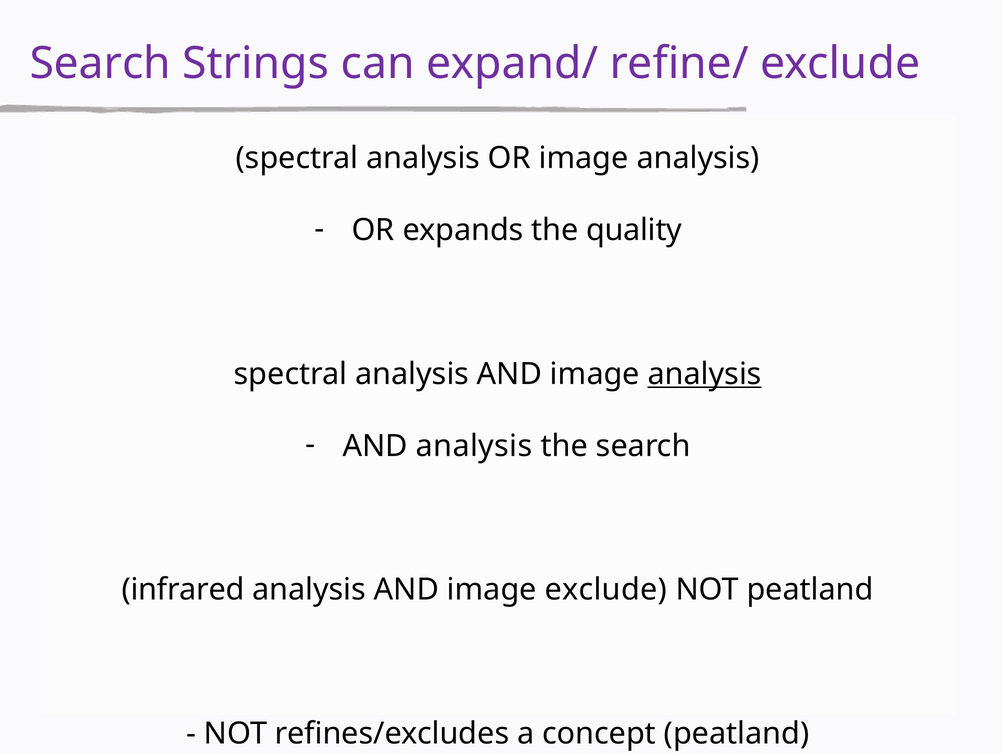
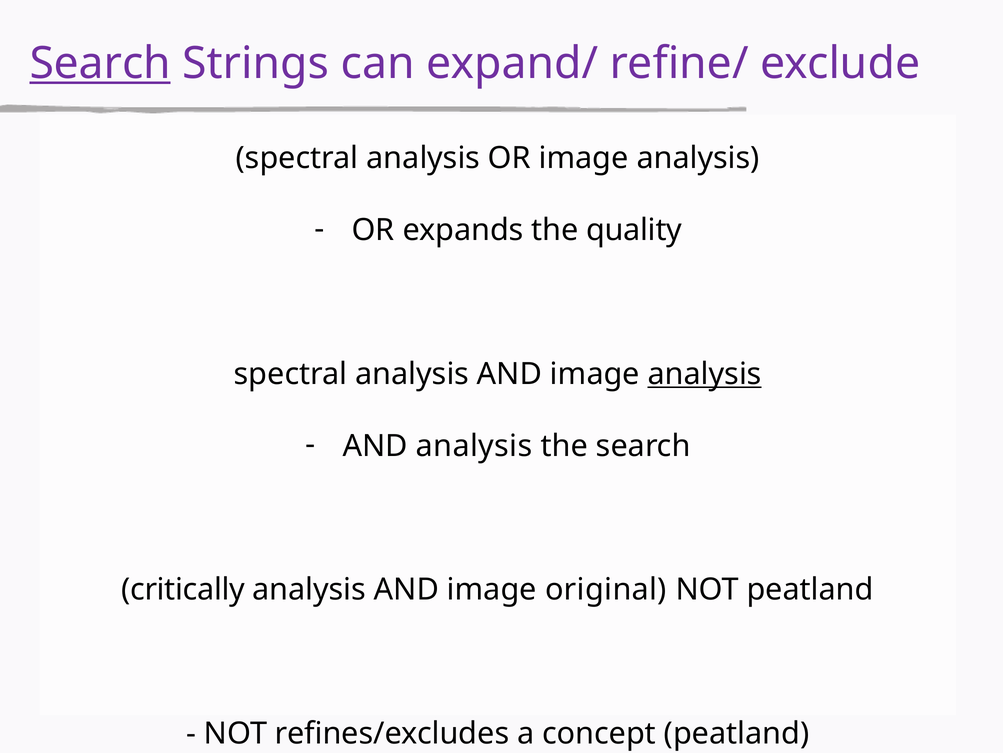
Search underline: none -> present (100, 63)
infrared: infrared -> critically (183, 589)
image exclude: exclude -> original (606, 589)
